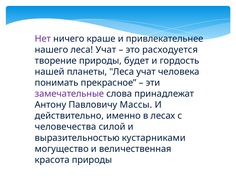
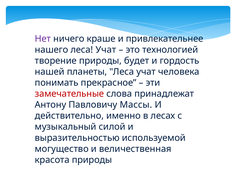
расходуется: расходуется -> технологией (170, 50)
замечательные colour: purple -> red (69, 94)
человечества: человечества -> музыкальный (66, 127)
кустарниками: кустарниками -> используемой (154, 138)
